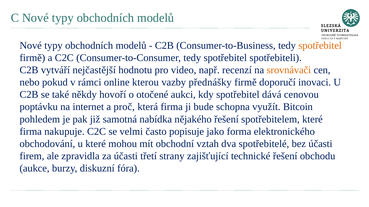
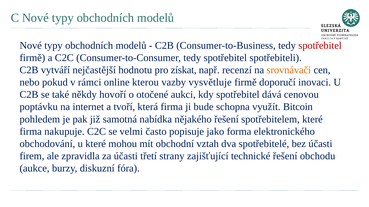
spotřebitel colour: orange -> red (320, 46)
video: video -> získat (184, 70)
přednášky: přednášky -> vysvětluje (210, 83)
proč: proč -> tvoří (124, 107)
